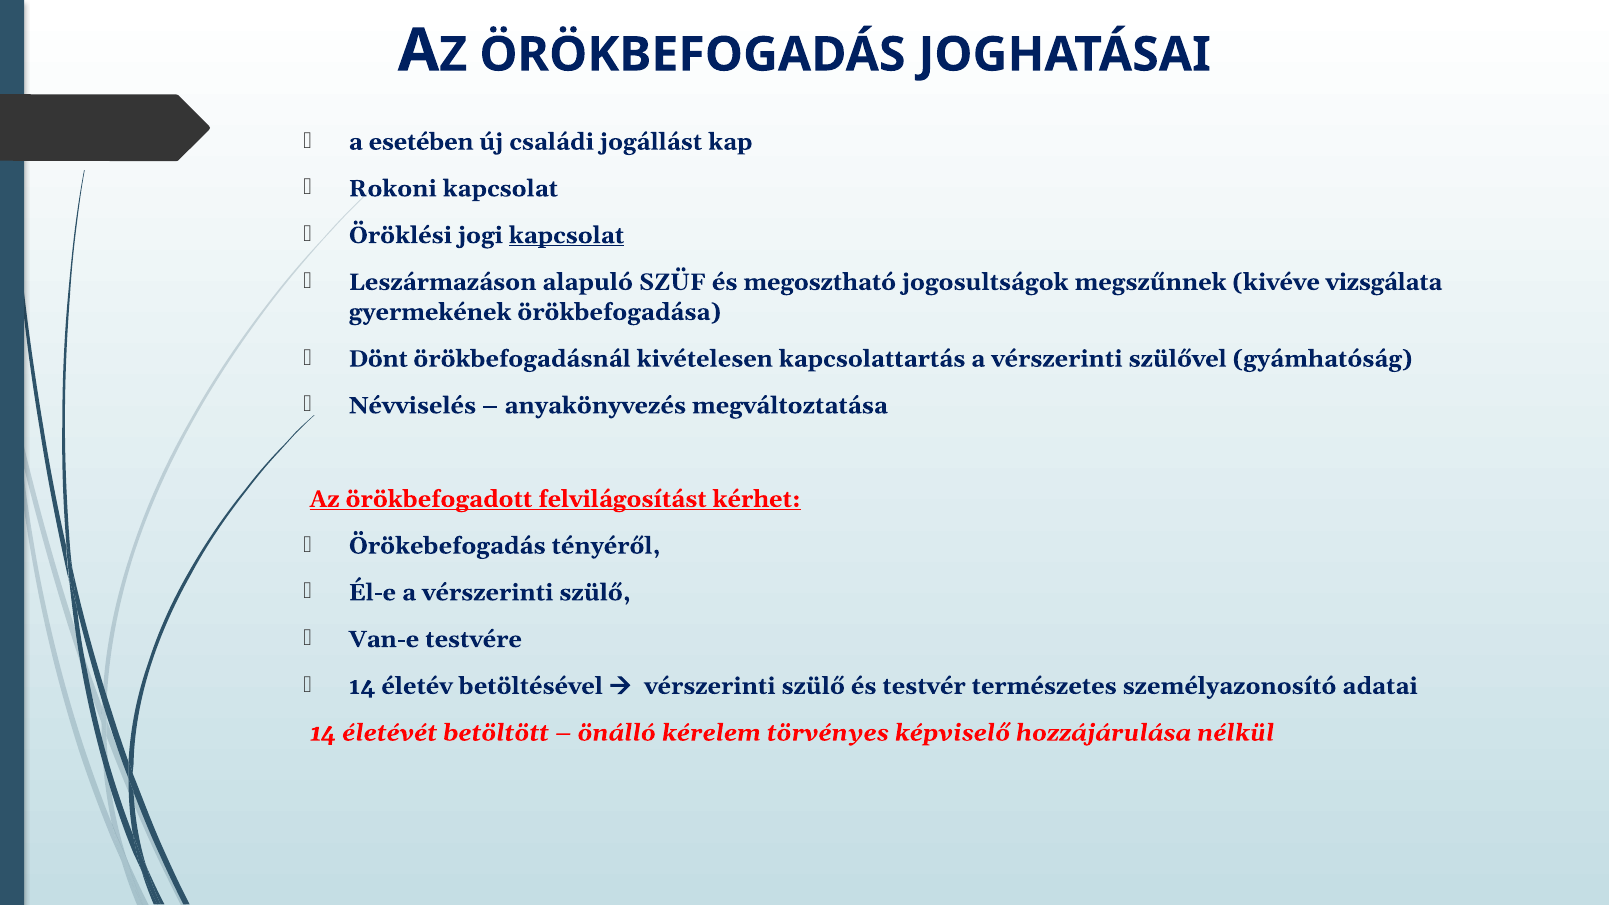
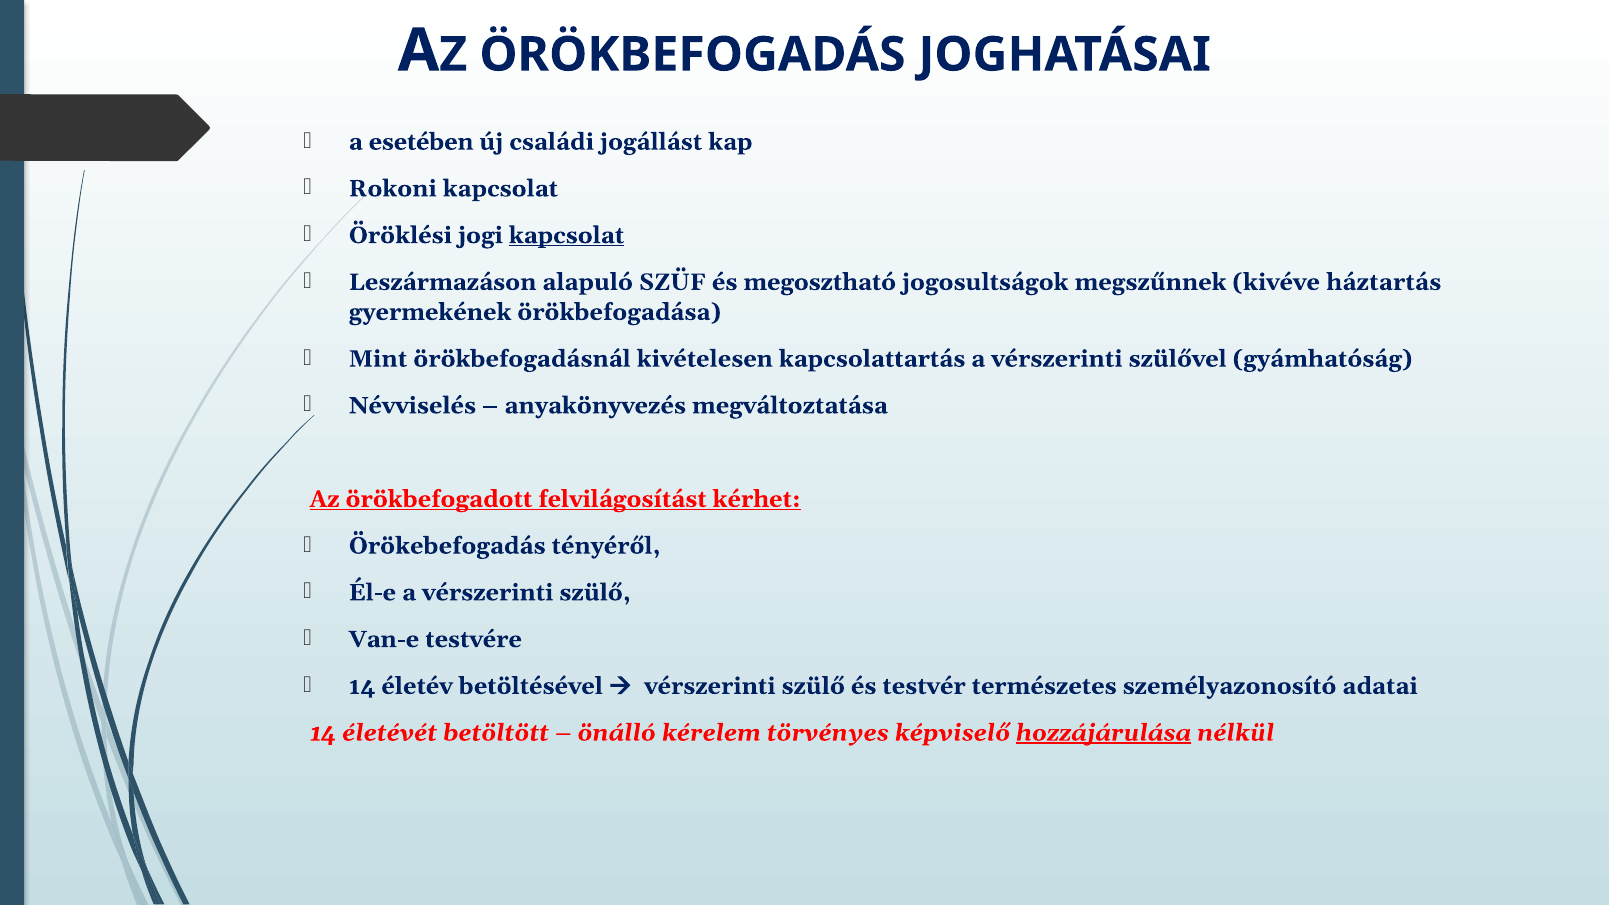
vizsgálata: vizsgálata -> háztartás (1384, 282)
Dönt: Dönt -> Mint (378, 359)
hozzájárulása underline: none -> present (1104, 733)
